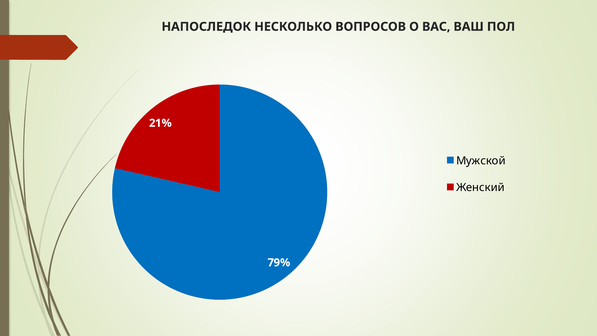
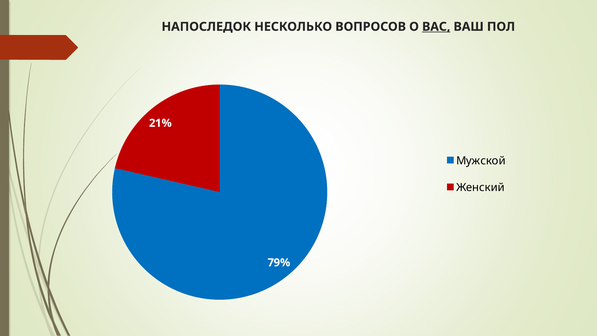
ВАС underline: none -> present (436, 27)
